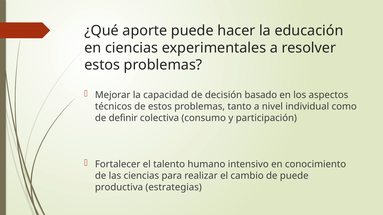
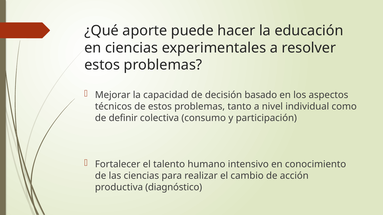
de puede: puede -> acción (294, 176)
estrategias: estrategias -> diagnóstico (174, 188)
